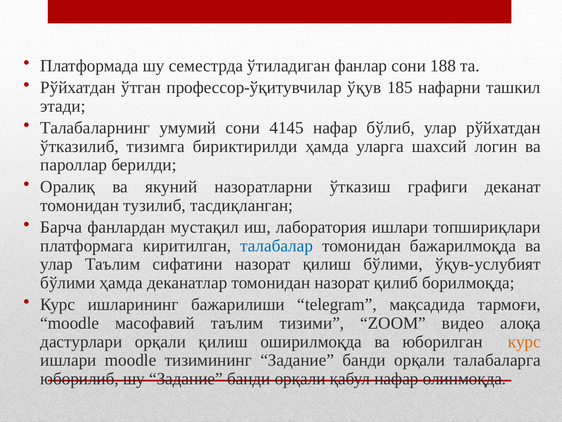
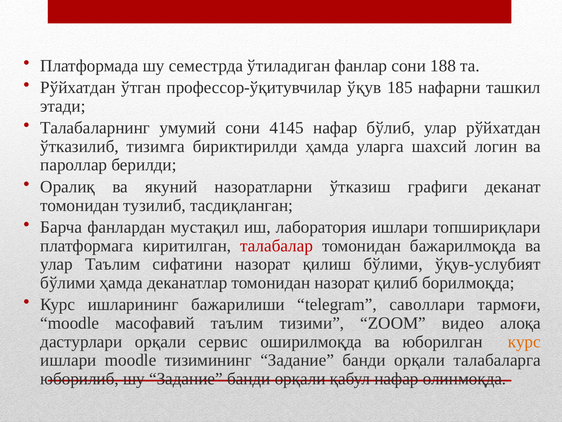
талабалар colour: blue -> red (277, 245)
мақсадида: мақсадида -> саволлари (427, 304)
орқали қилиш: қилиш -> сервис (223, 341)
